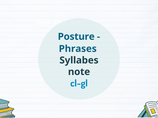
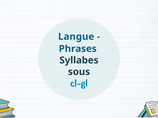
Posture: Posture -> Langue (76, 37)
note: note -> sous (79, 72)
